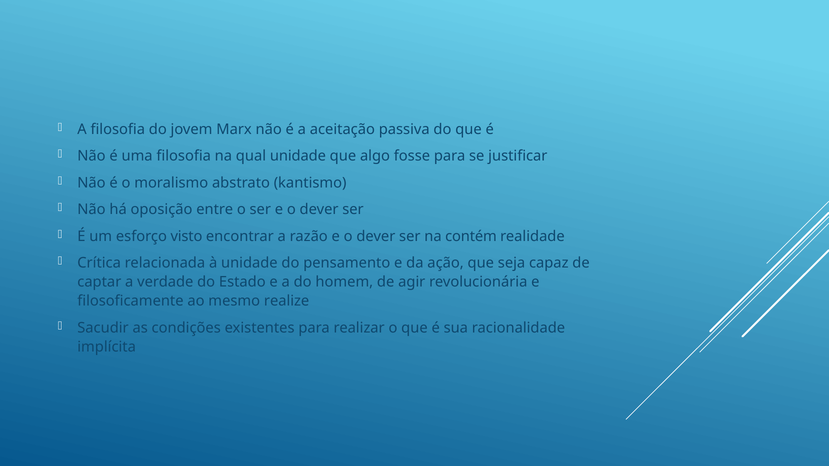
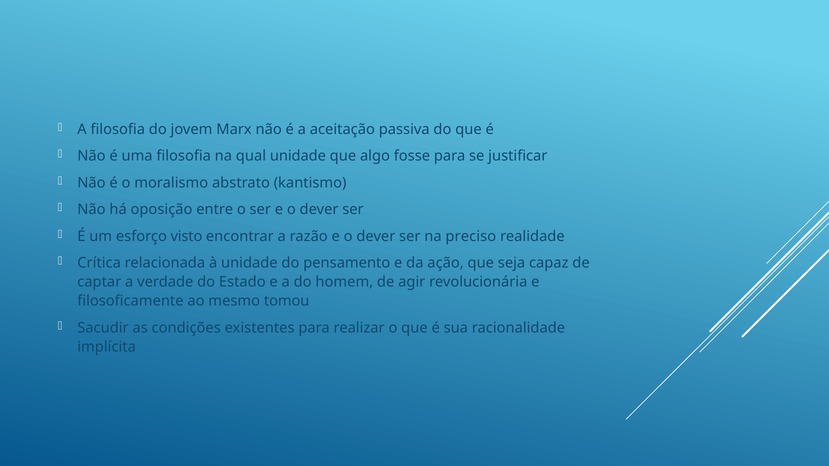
contém: contém -> preciso (471, 236)
realize: realize -> tomou (287, 301)
